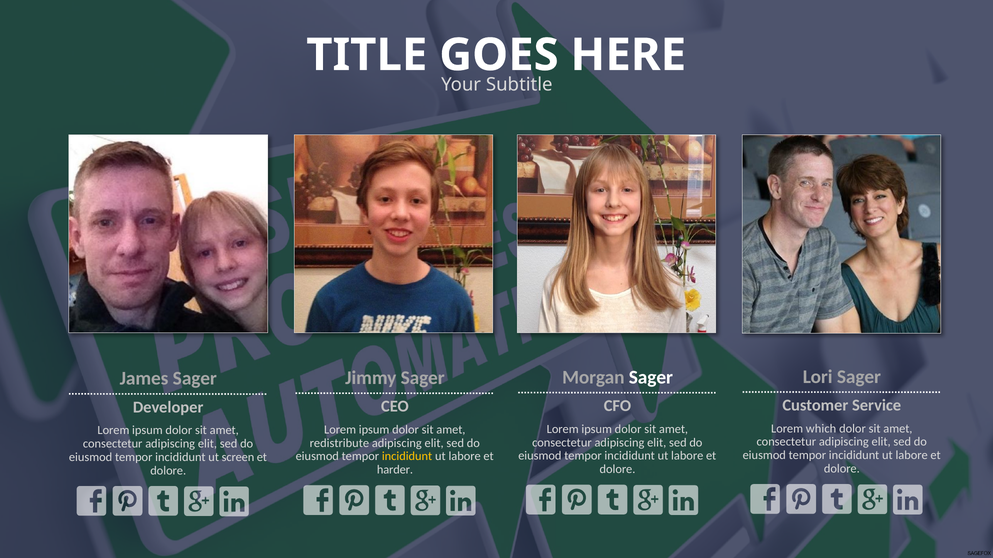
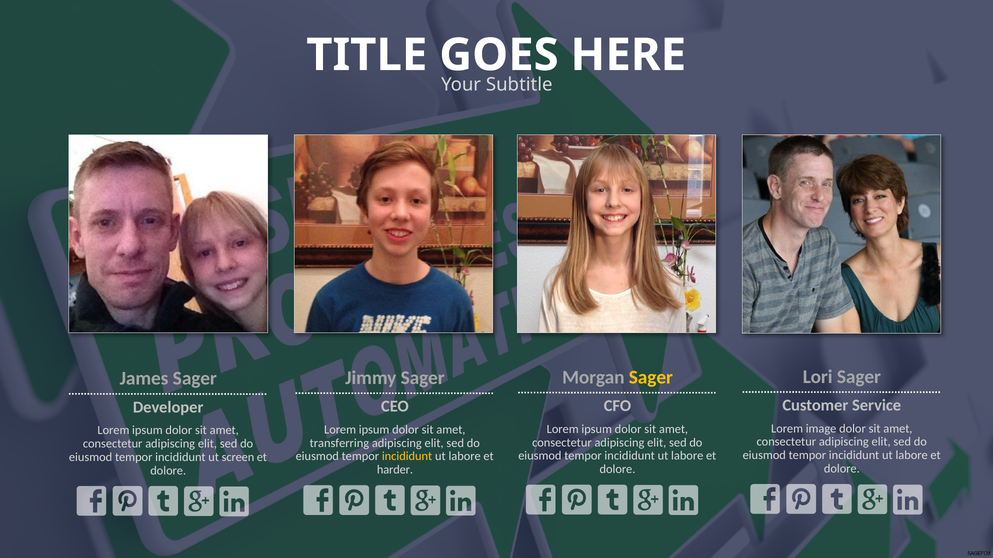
Sager colour: white -> yellow (651, 378)
which: which -> image (821, 429)
redistribute: redistribute -> transferring (339, 443)
